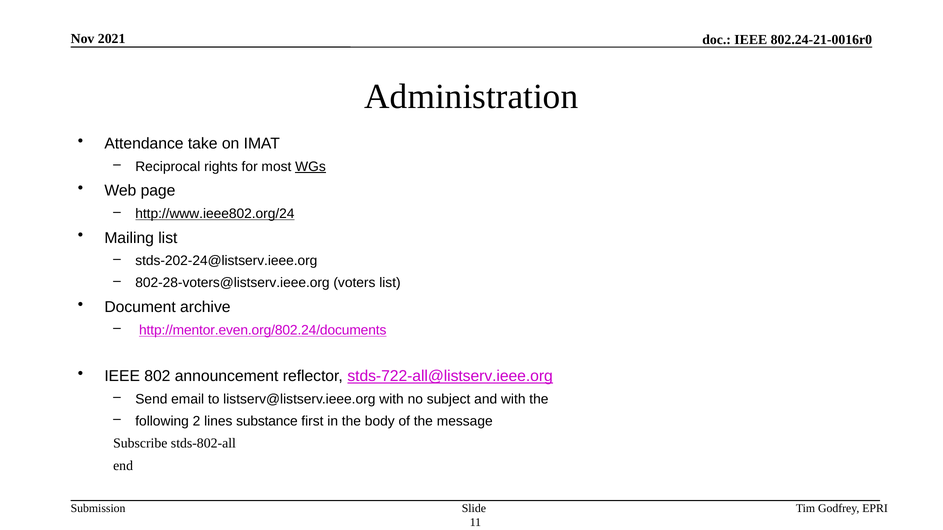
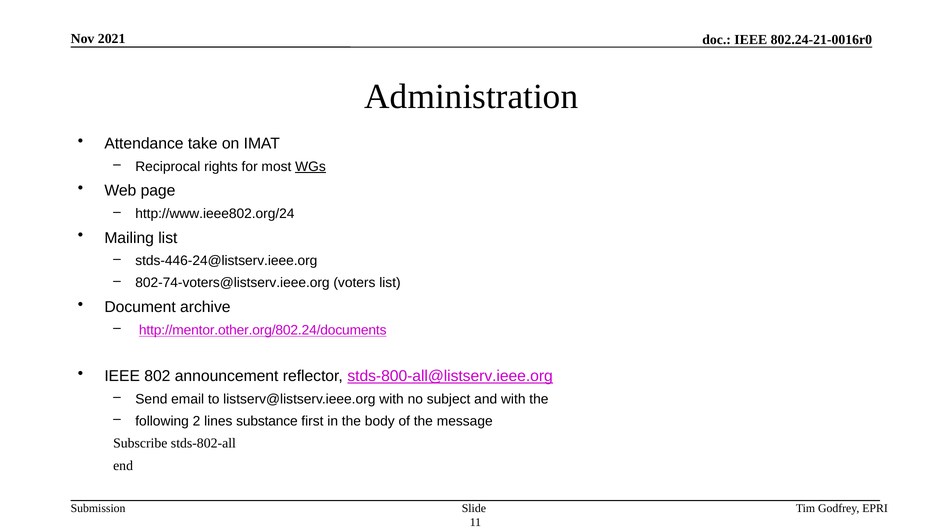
http://www.ieee802.org/24 underline: present -> none (215, 214)
stds-202-24@listserv.ieee.org: stds-202-24@listserv.ieee.org -> stds-446-24@listserv.ieee.org (226, 261)
802-28-voters@listserv.ieee.org: 802-28-voters@listserv.ieee.org -> 802-74-voters@listserv.ieee.org (232, 283)
http://mentor.even.org/802.24/documents: http://mentor.even.org/802.24/documents -> http://mentor.other.org/802.24/documents (263, 330)
stds-722-all@listserv.ieee.org: stds-722-all@listserv.ieee.org -> stds-800-all@listserv.ieee.org (450, 376)
